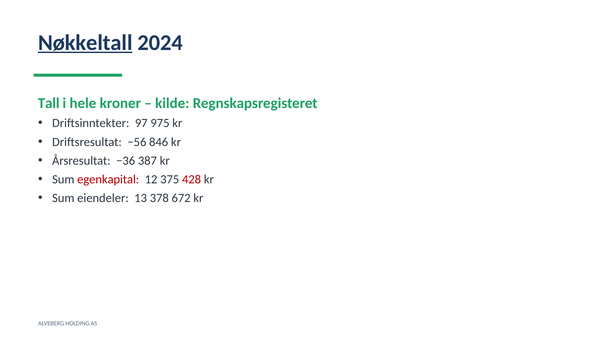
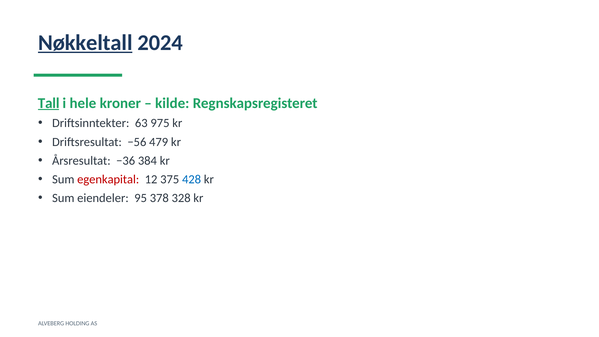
Tall underline: none -> present (49, 103)
97: 97 -> 63 (141, 123)
846: 846 -> 479 (159, 142)
387: 387 -> 384 (147, 161)
428 colour: red -> blue (192, 179)
13: 13 -> 95 (141, 198)
672: 672 -> 328 (181, 198)
